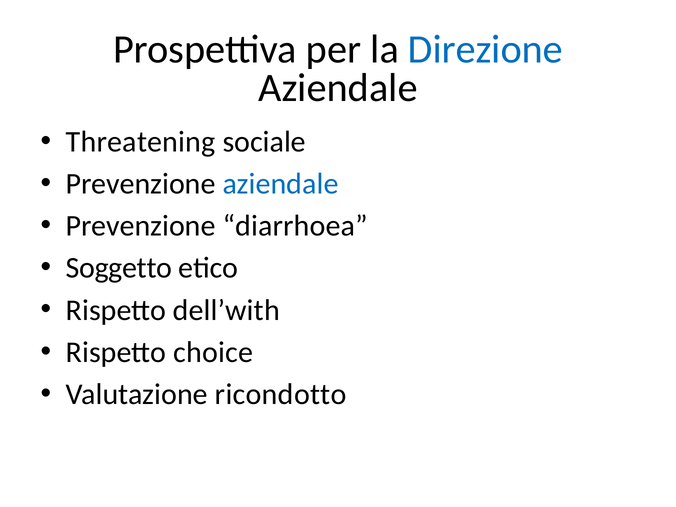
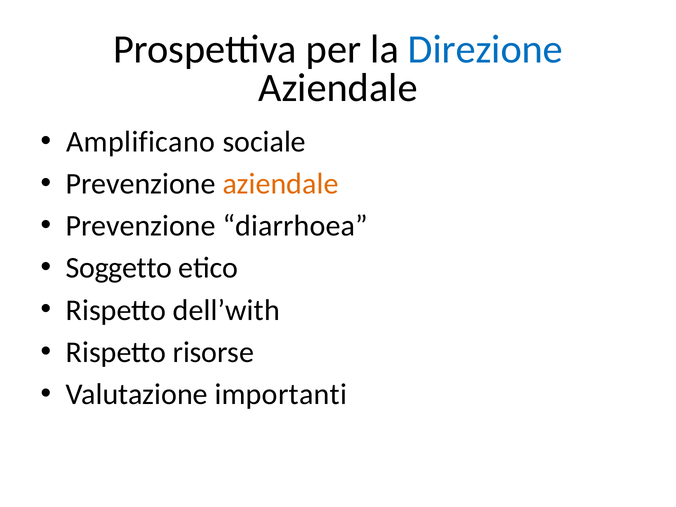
Threatening: Threatening -> Amplificano (141, 142)
aziendale colour: blue -> orange (280, 184)
choice: choice -> risorse (213, 352)
ricondotto: ricondotto -> importanti (281, 394)
